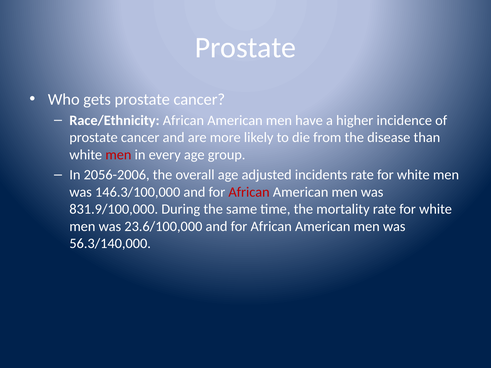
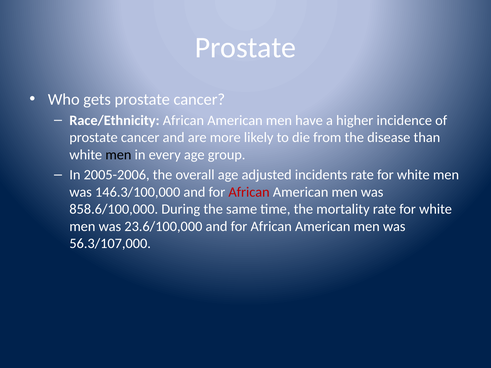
men colour: red -> black (118, 155)
2056-2006: 2056-2006 -> 2005-2006 (117, 175)
831.9/100,000: 831.9/100,000 -> 858.6/100,000 (114, 209)
56.3/140,000: 56.3/140,000 -> 56.3/107,000 (110, 244)
